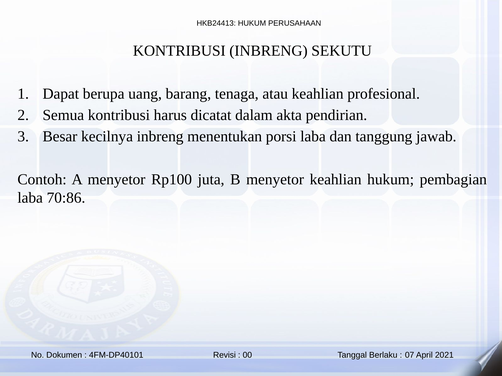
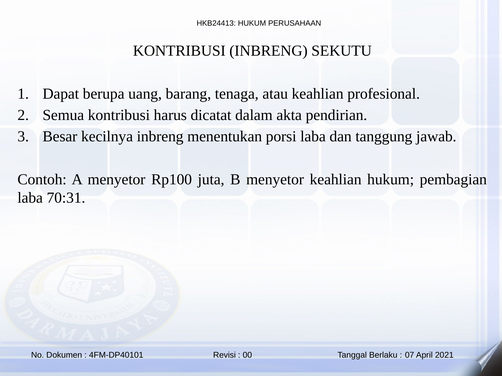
70:86: 70:86 -> 70:31 (66, 198)
